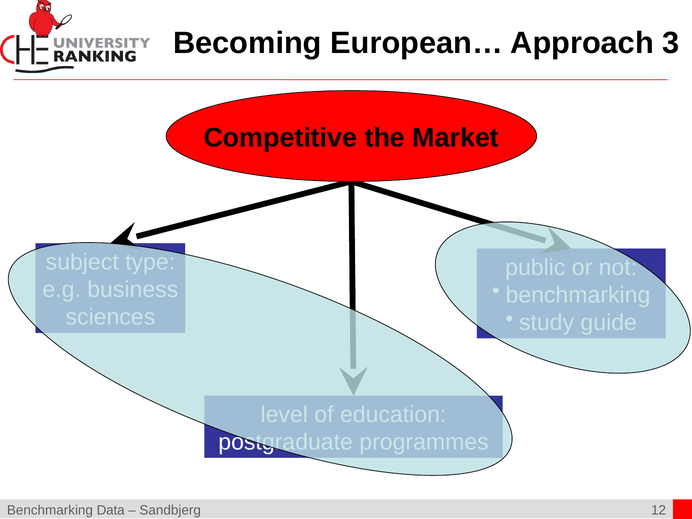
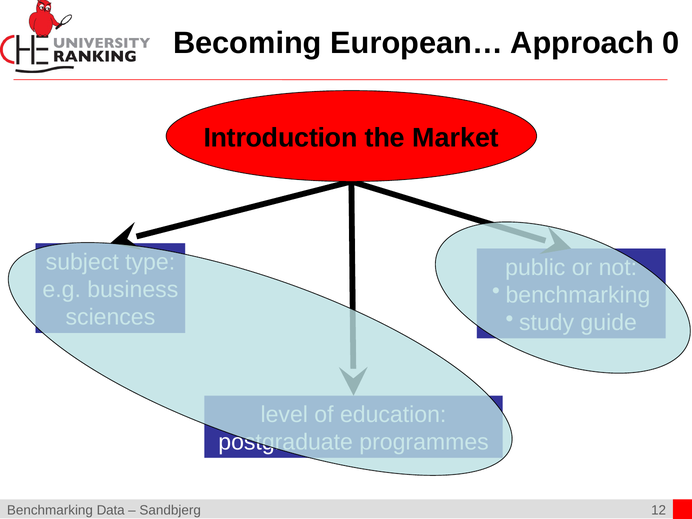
3: 3 -> 0 (671, 43)
Competitive: Competitive -> Introduction (281, 138)
